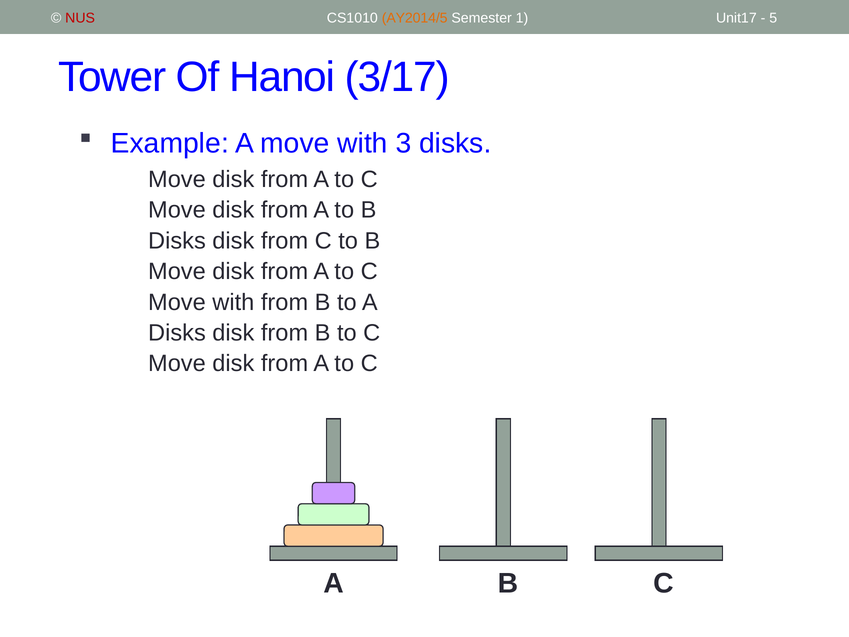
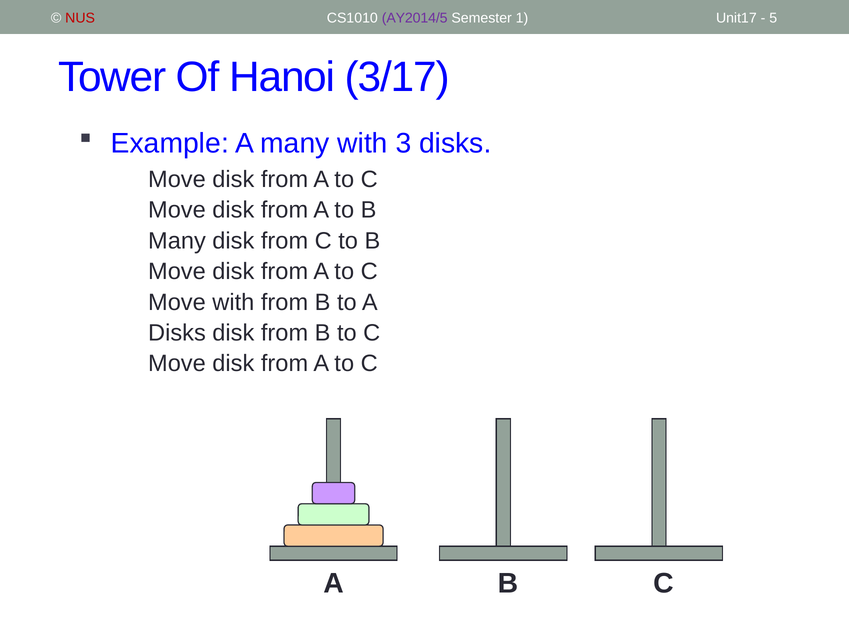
AY2014/5 colour: orange -> purple (415, 18)
A move: move -> many (295, 143)
Disks: Disks -> Many (177, 241)
